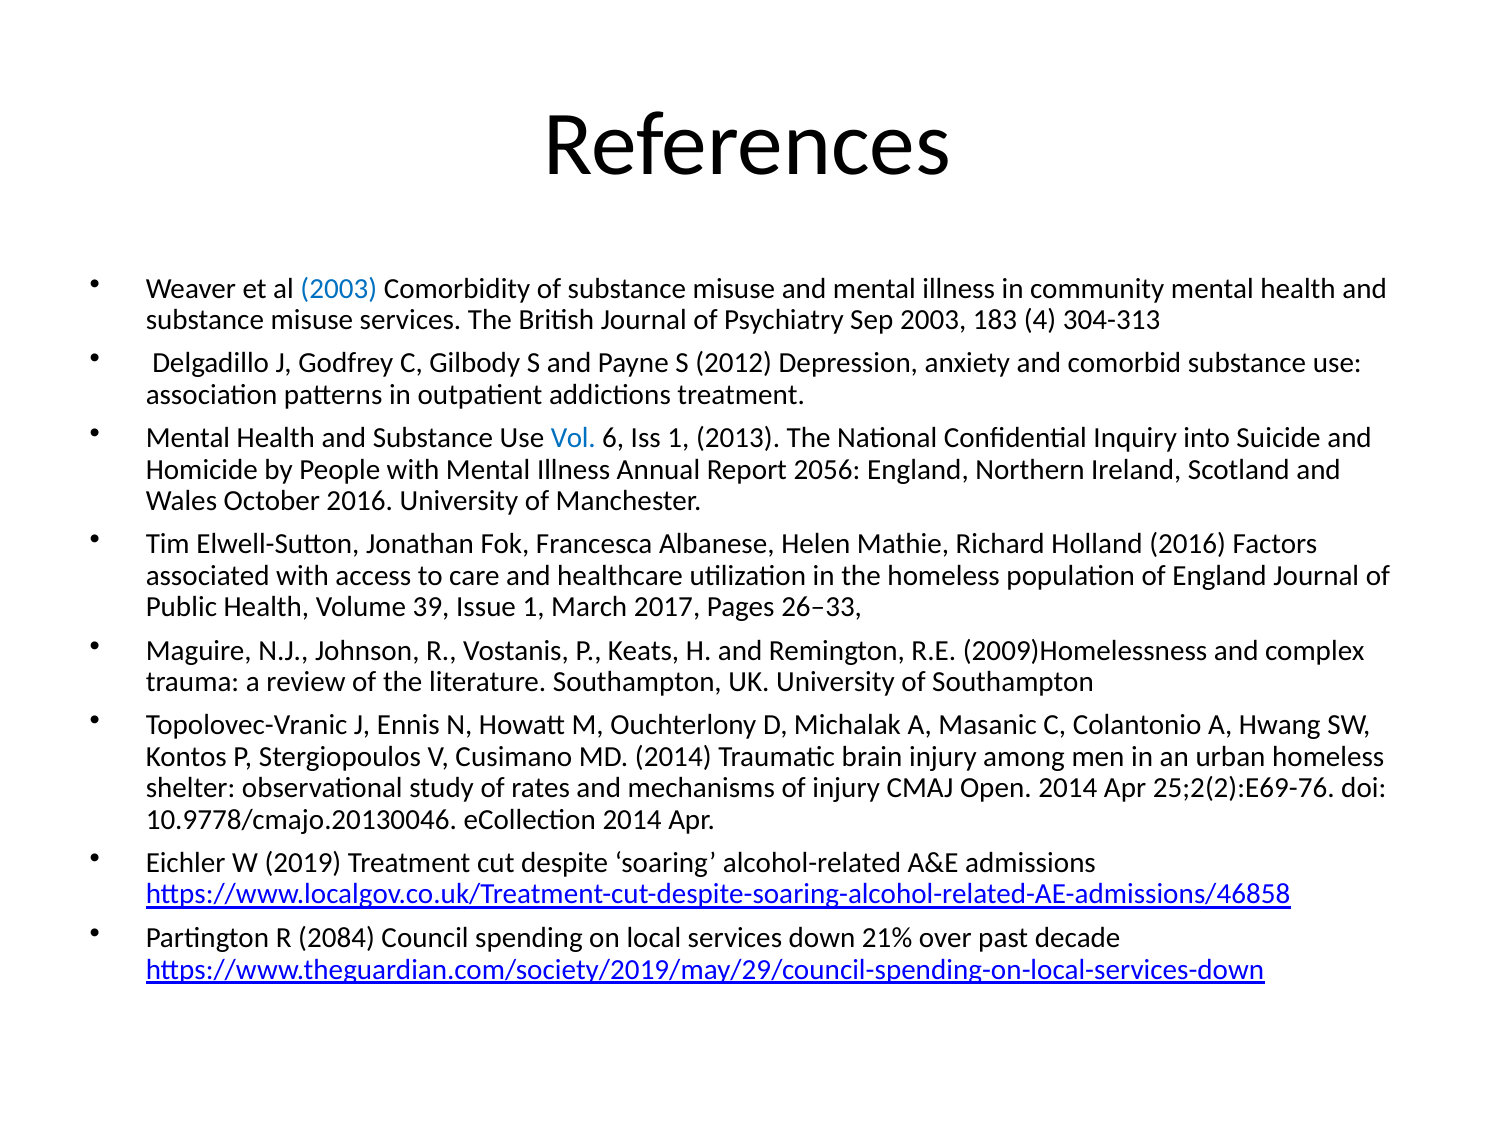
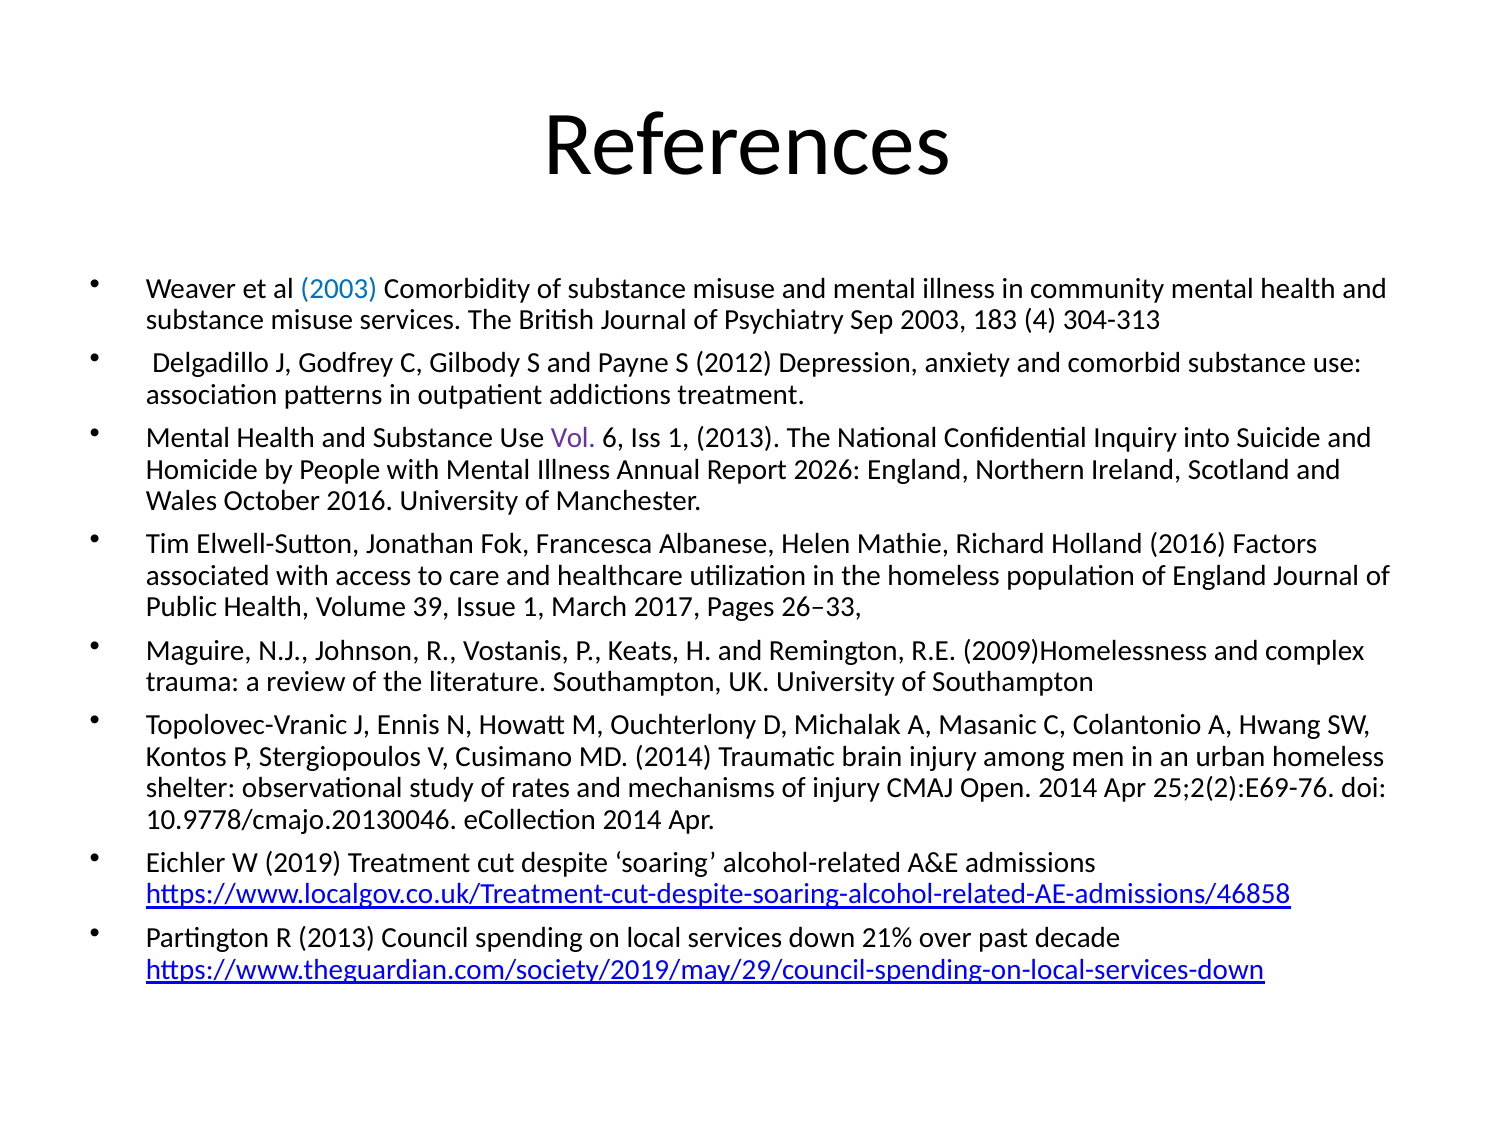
Vol colour: blue -> purple (573, 438)
2056: 2056 -> 2026 (827, 470)
R 2084: 2084 -> 2013 (337, 938)
